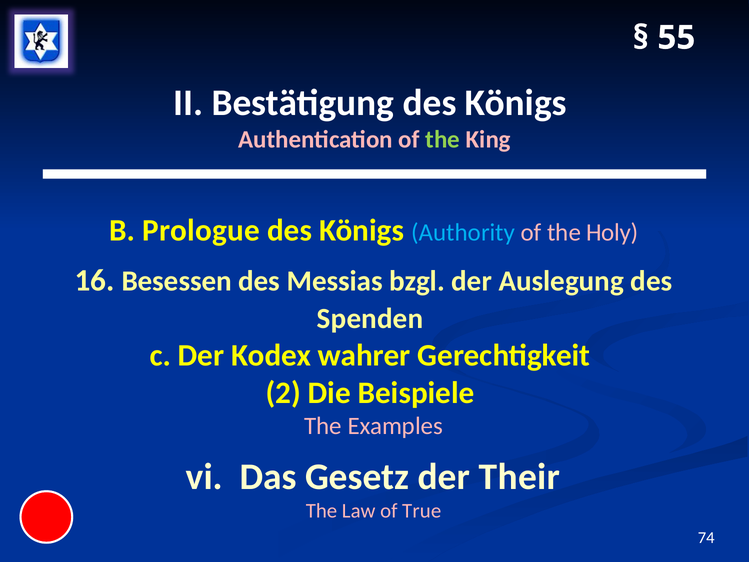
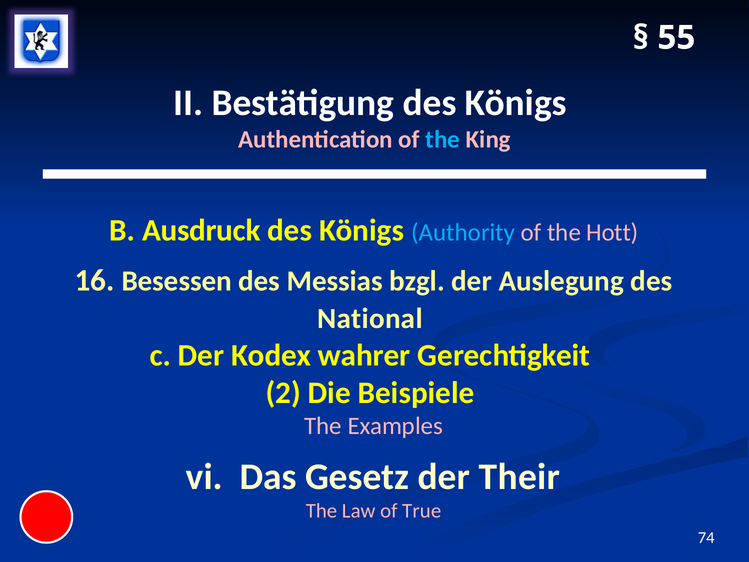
the colour: light green -> light blue (443, 139)
Prologue: Prologue -> Ausdruck (201, 230)
Holy: Holy -> Hott (612, 232)
Spenden: Spenden -> National (370, 318)
